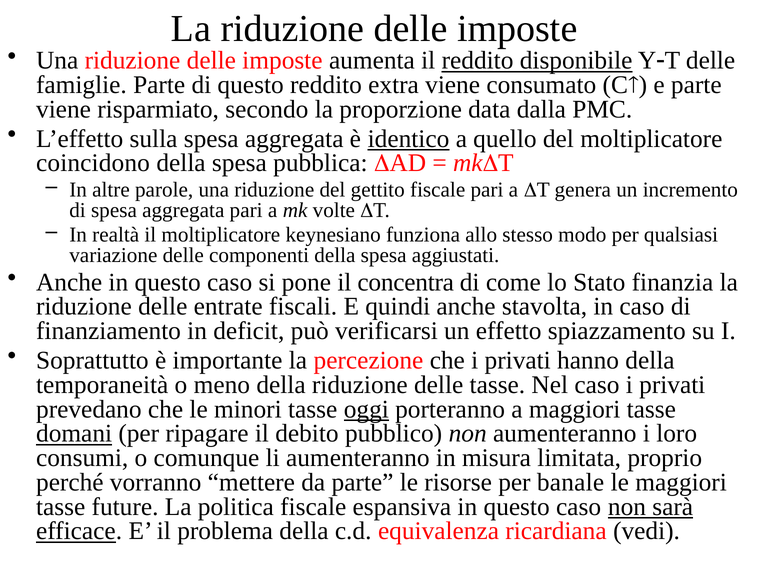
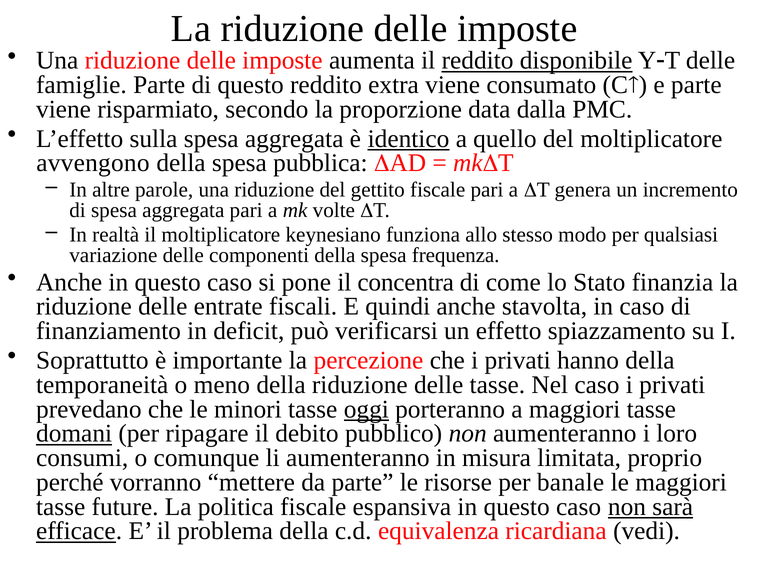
coincidono: coincidono -> avvengono (93, 163)
aggiustati: aggiustati -> frequenza (456, 255)
